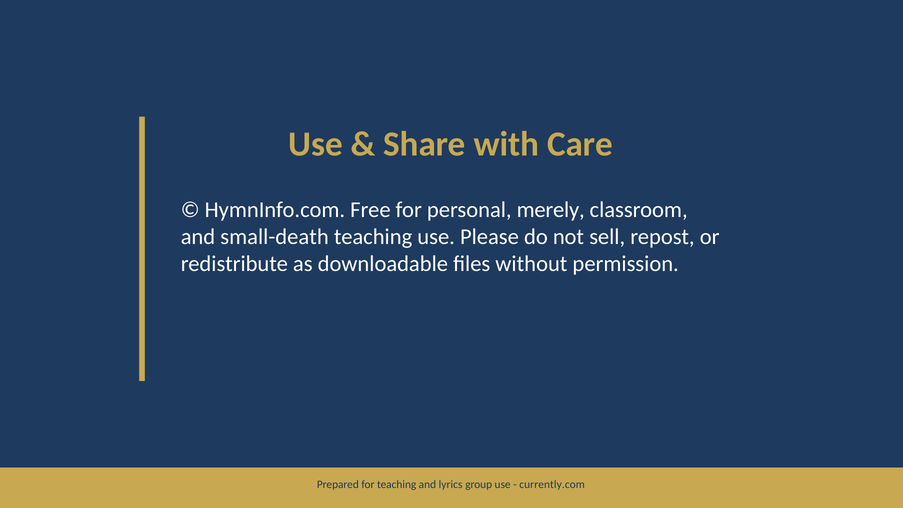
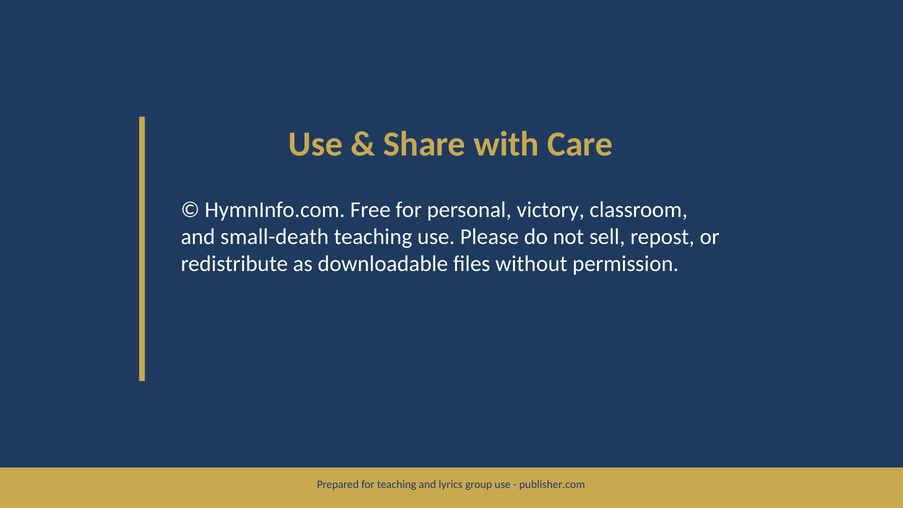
merely: merely -> victory (551, 210)
currently.com: currently.com -> publisher.com (552, 484)
